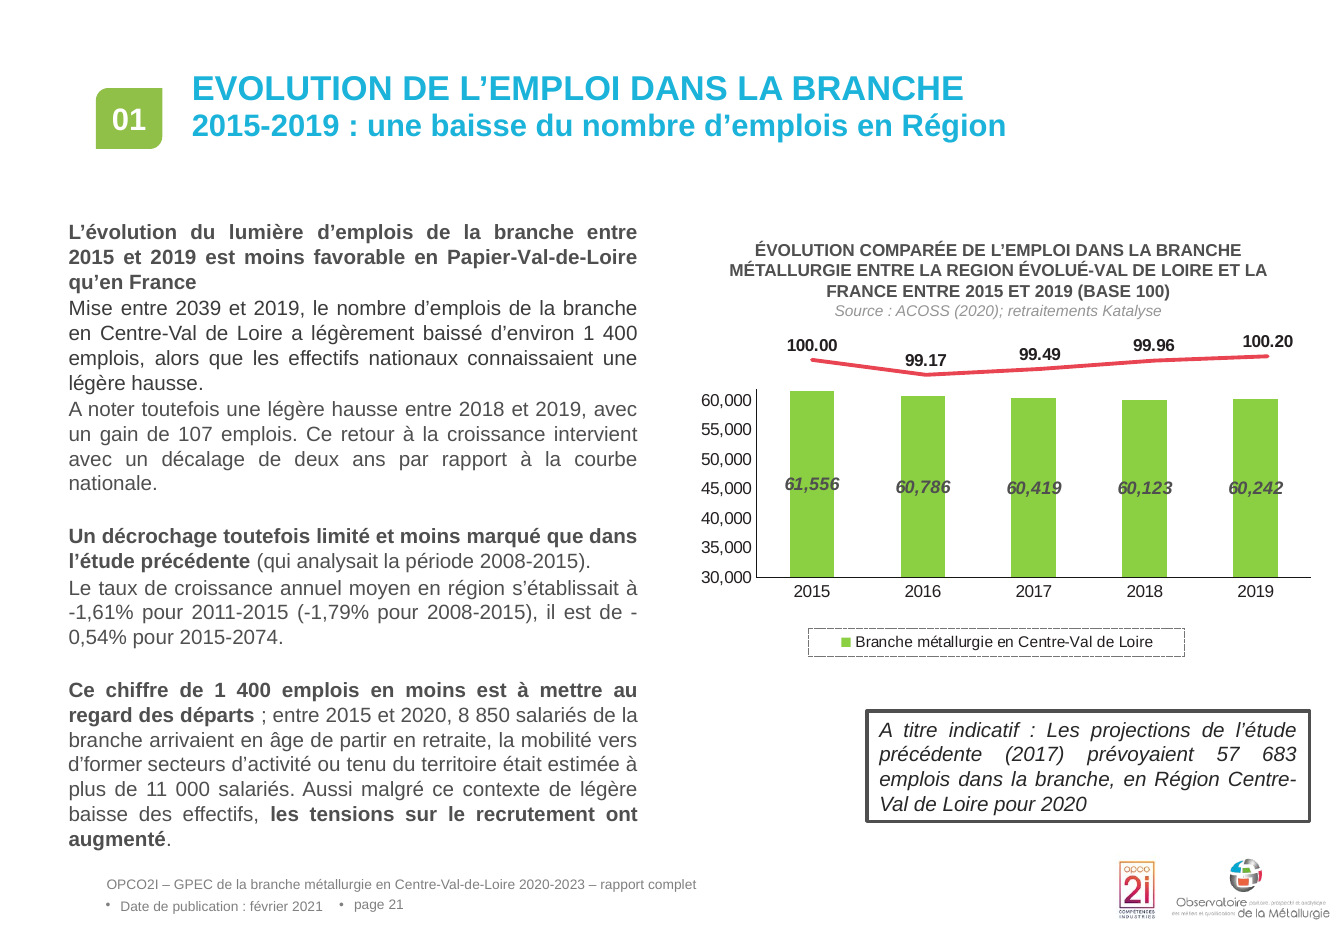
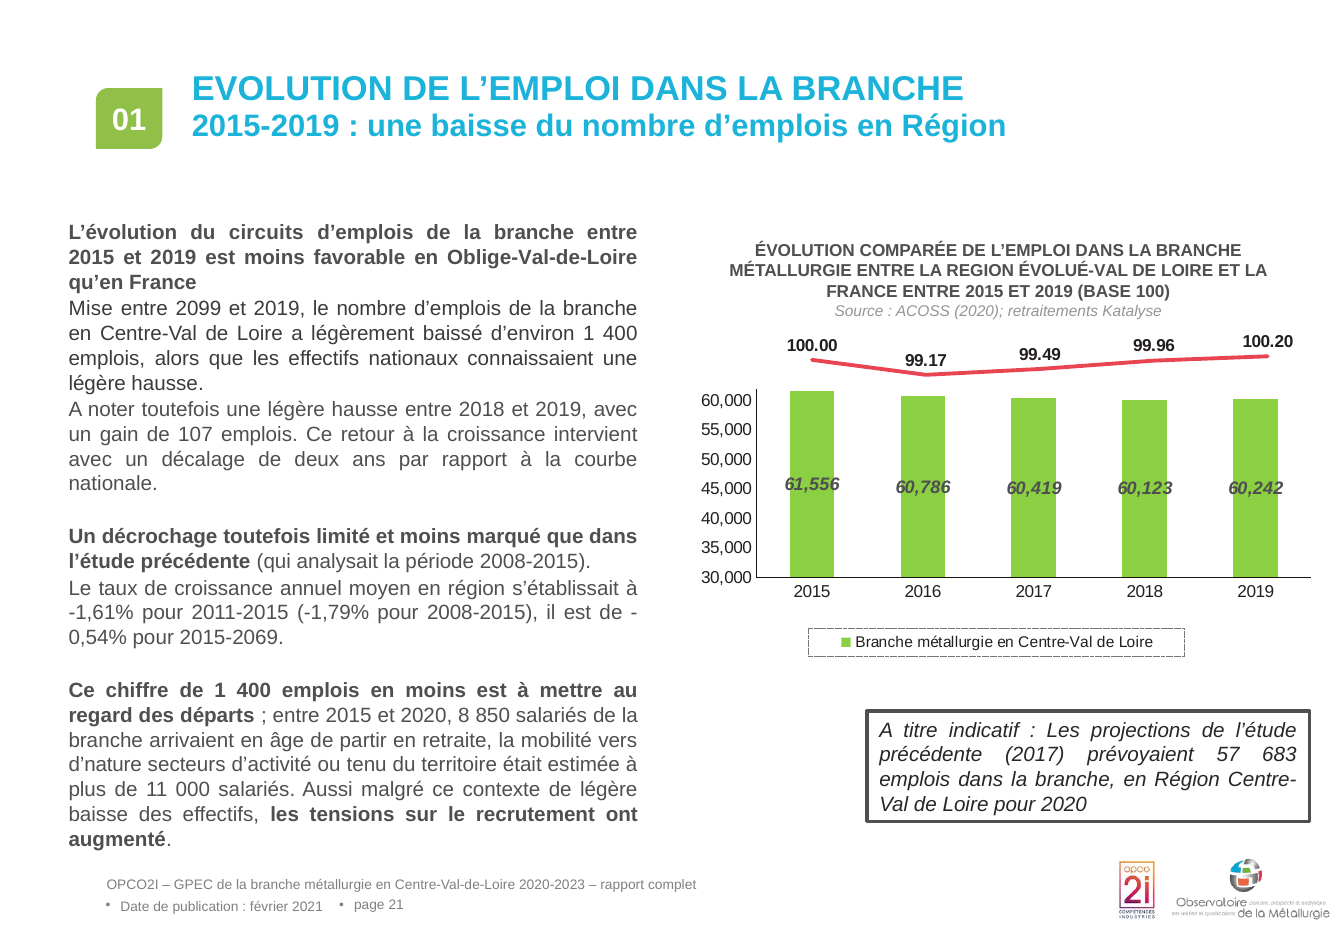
lumière: lumière -> circuits (266, 233)
Papier-Val-de-Loire: Papier-Val-de-Loire -> Oblige-Val-de-Loire (542, 258)
2039: 2039 -> 2099 (198, 309)
2015-2074: 2015-2074 -> 2015-2069 (232, 638)
d’former: d’former -> d’nature (105, 765)
